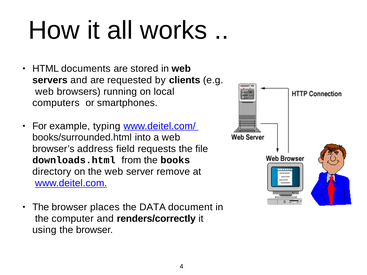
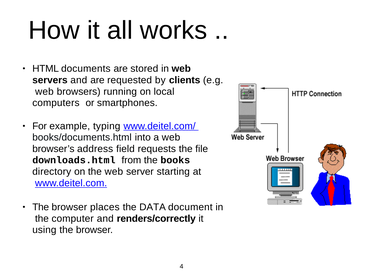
books/surrounded.html: books/surrounded.html -> books/documents.html (82, 138)
remove: remove -> starting (173, 172)
